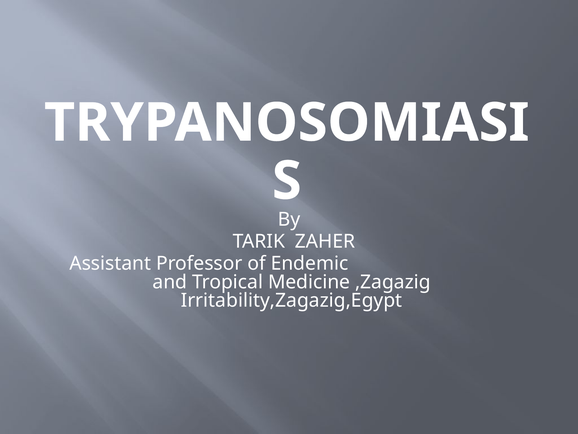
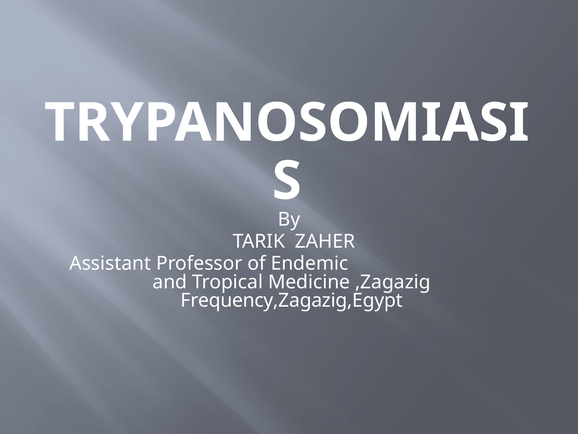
Irritability,Zagazig,Egypt: Irritability,Zagazig,Egypt -> Frequency,Zagazig,Egypt (292, 300)
